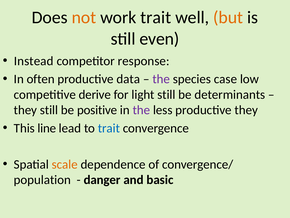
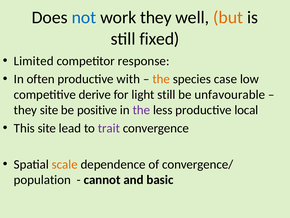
not colour: orange -> blue (84, 17)
work trait: trait -> they (156, 17)
even: even -> fixed (159, 39)
Instead: Instead -> Limited (34, 61)
data: data -> with (128, 79)
the colour: purple -> orange (161, 79)
determinants: determinants -> unfavourable (230, 94)
they still: still -> site (49, 110)
productive they: they -> local (246, 110)
This line: line -> site (47, 128)
trait colour: blue -> purple (109, 128)
danger: danger -> cannot (102, 179)
